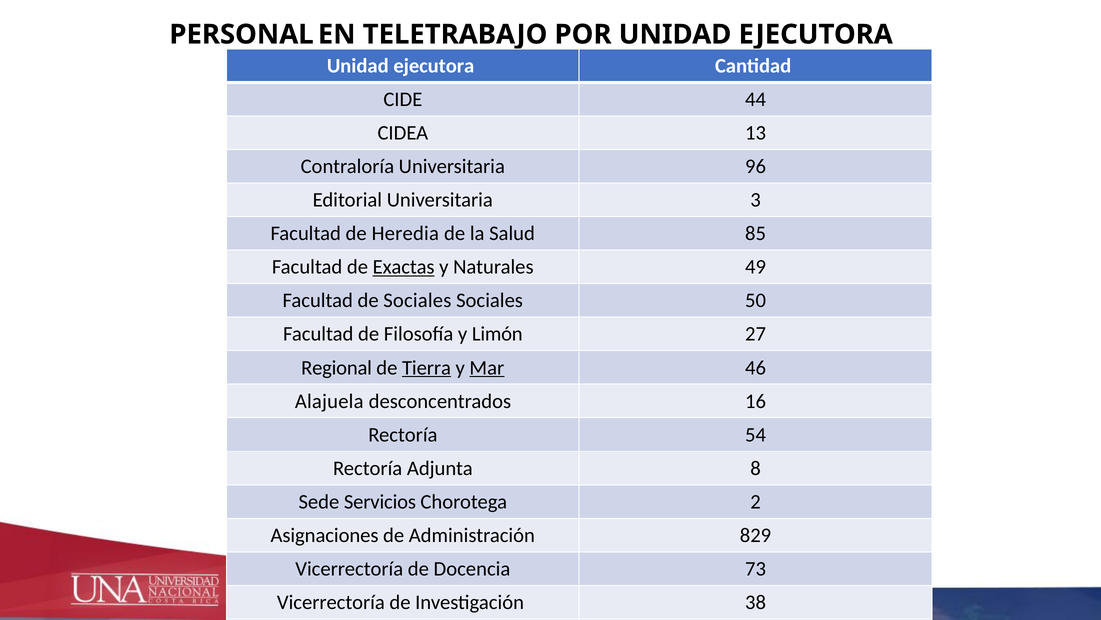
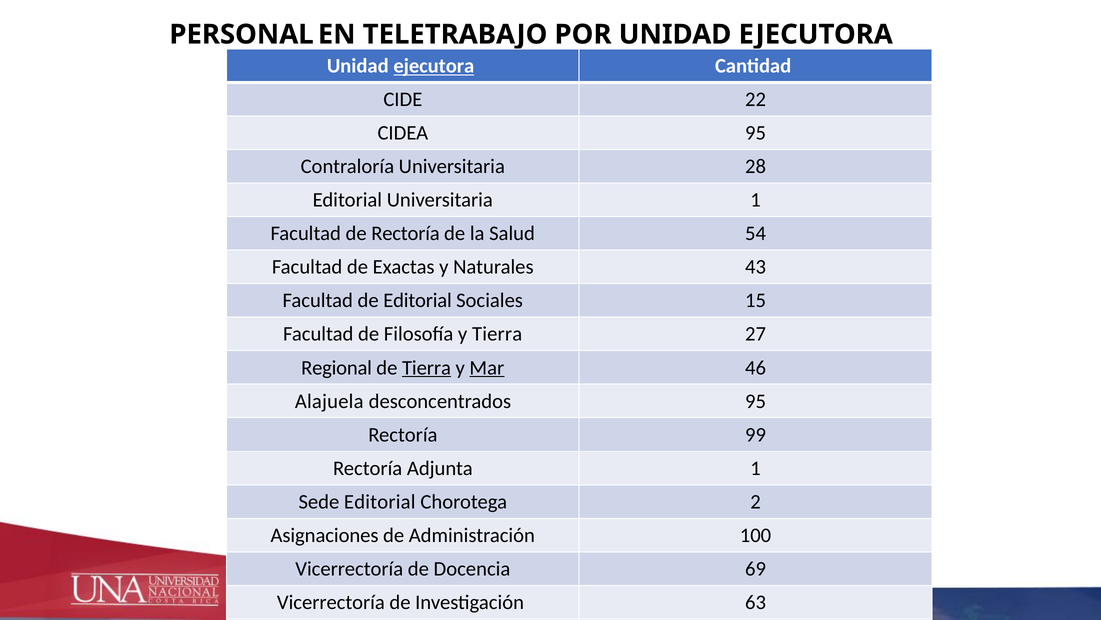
ejecutora underline: none -> present (434, 66)
44: 44 -> 22 (756, 99)
CIDEA 13: 13 -> 95 (756, 133)
96: 96 -> 28 (756, 166)
Universitaria 3: 3 -> 1 (756, 200)
de Heredia: Heredia -> Rectoría (405, 233)
85: 85 -> 54 (756, 233)
Exactas underline: present -> none (404, 267)
49: 49 -> 43 (756, 267)
de Sociales: Sociales -> Editorial (418, 300)
50: 50 -> 15 (756, 300)
y Limón: Limón -> Tierra (497, 334)
desconcentrados 16: 16 -> 95 (756, 401)
54: 54 -> 99 (756, 434)
Adjunta 8: 8 -> 1 (756, 468)
Sede Servicios: Servicios -> Editorial (380, 501)
829: 829 -> 100 (756, 535)
73: 73 -> 69 (756, 568)
38: 38 -> 63 (756, 602)
